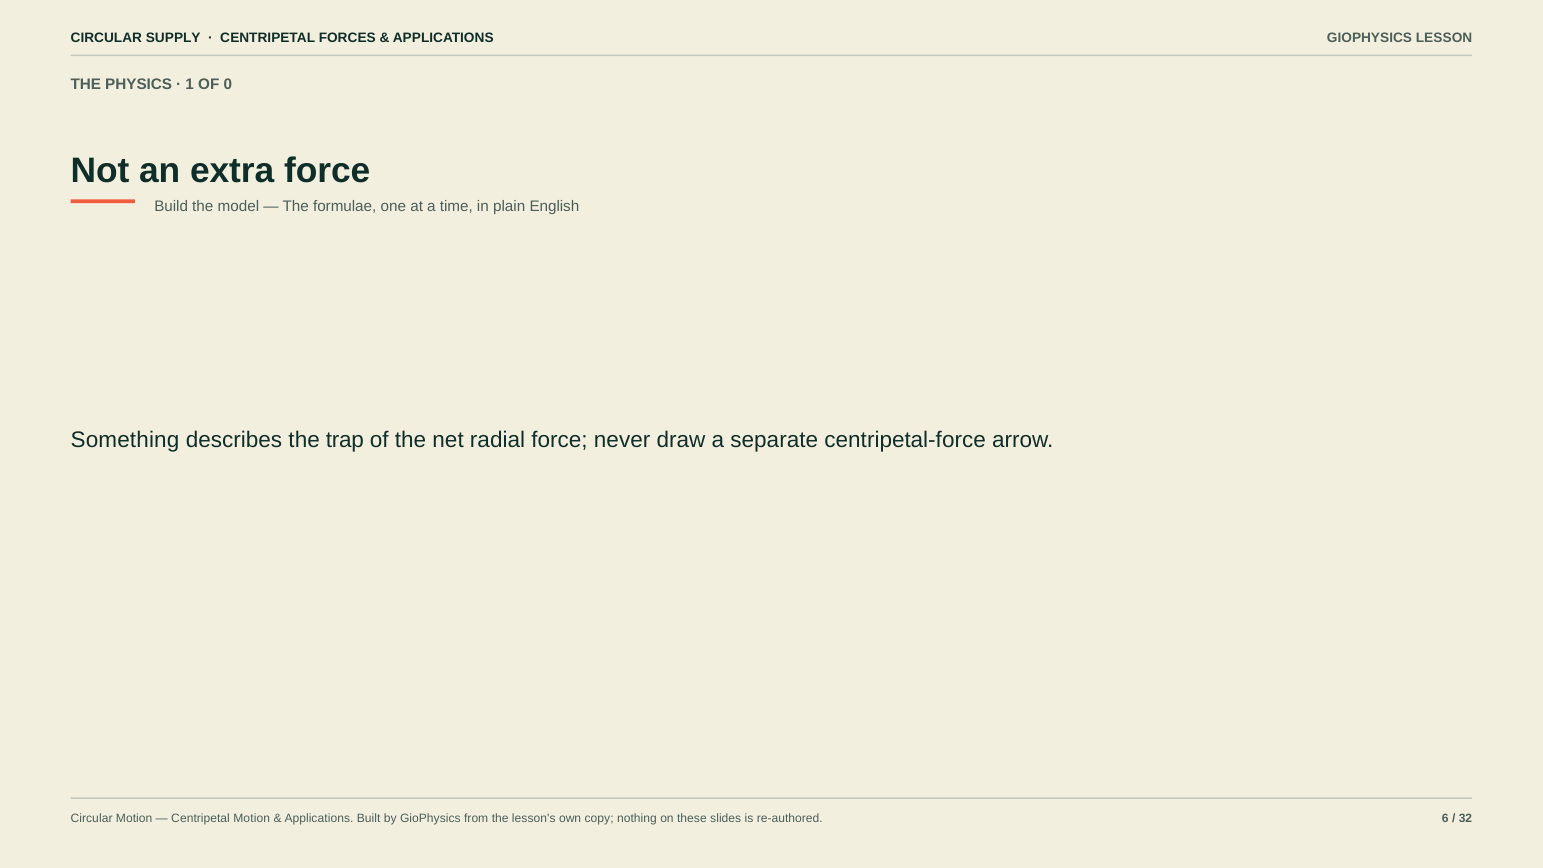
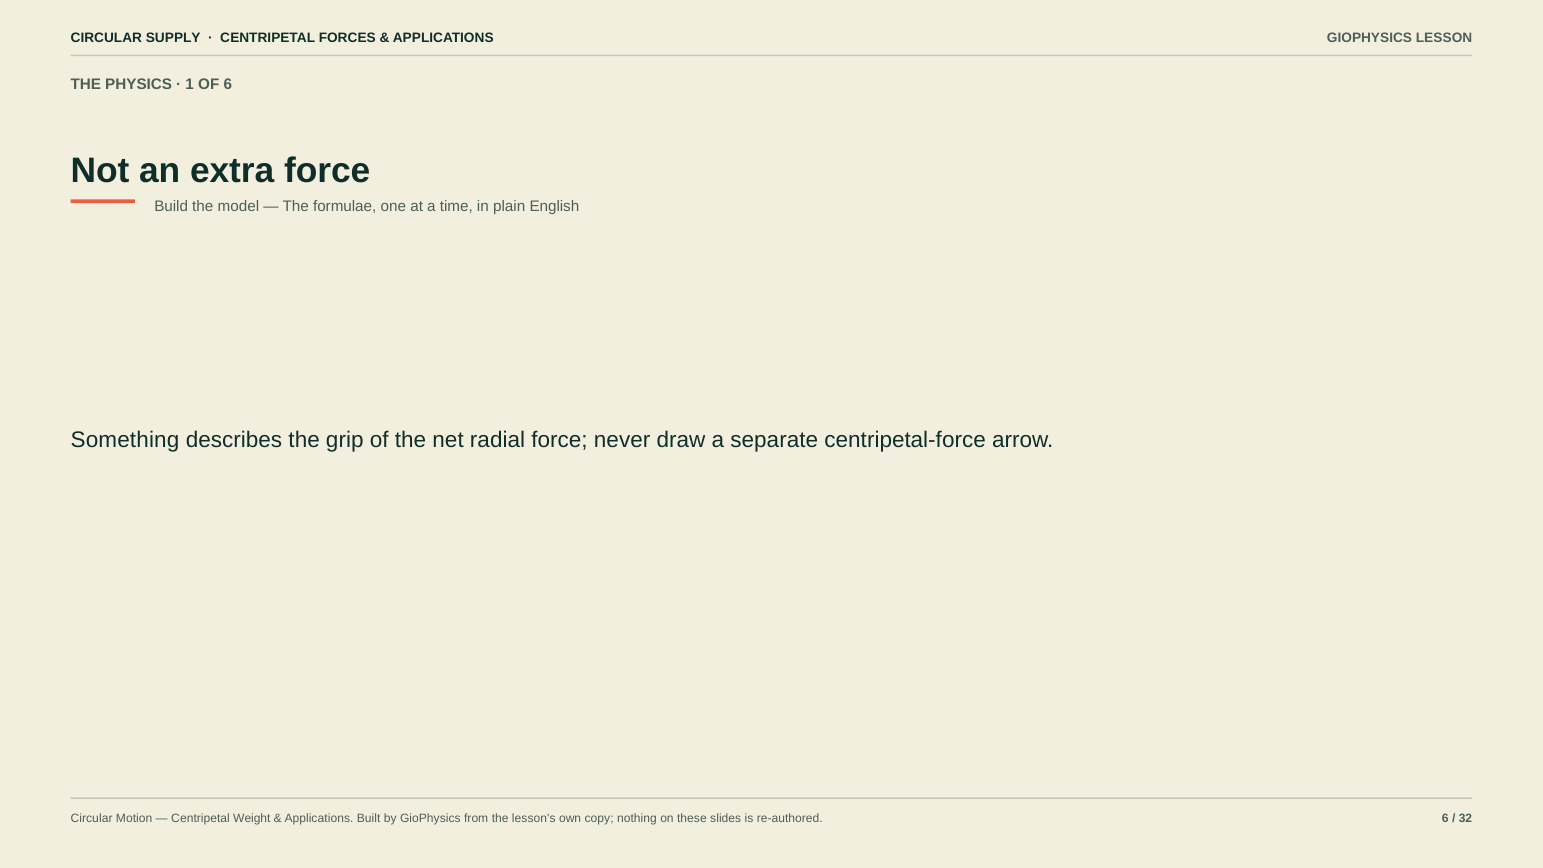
OF 0: 0 -> 6 (228, 84)
trap: trap -> grip (345, 440)
Centripetal Motion: Motion -> Weight (252, 818)
